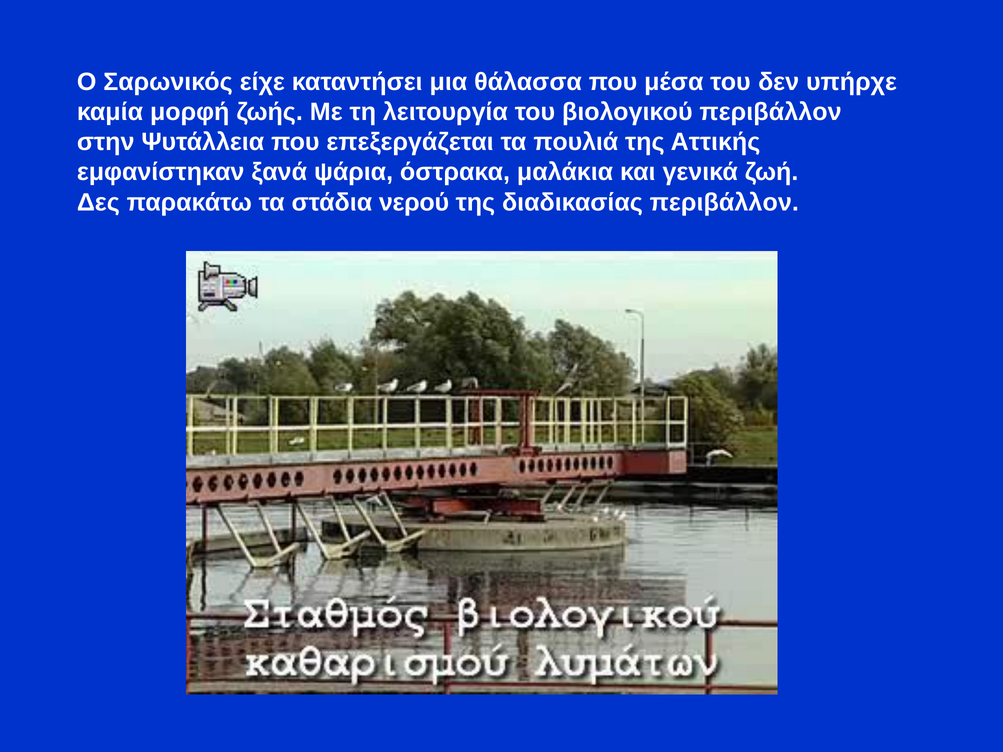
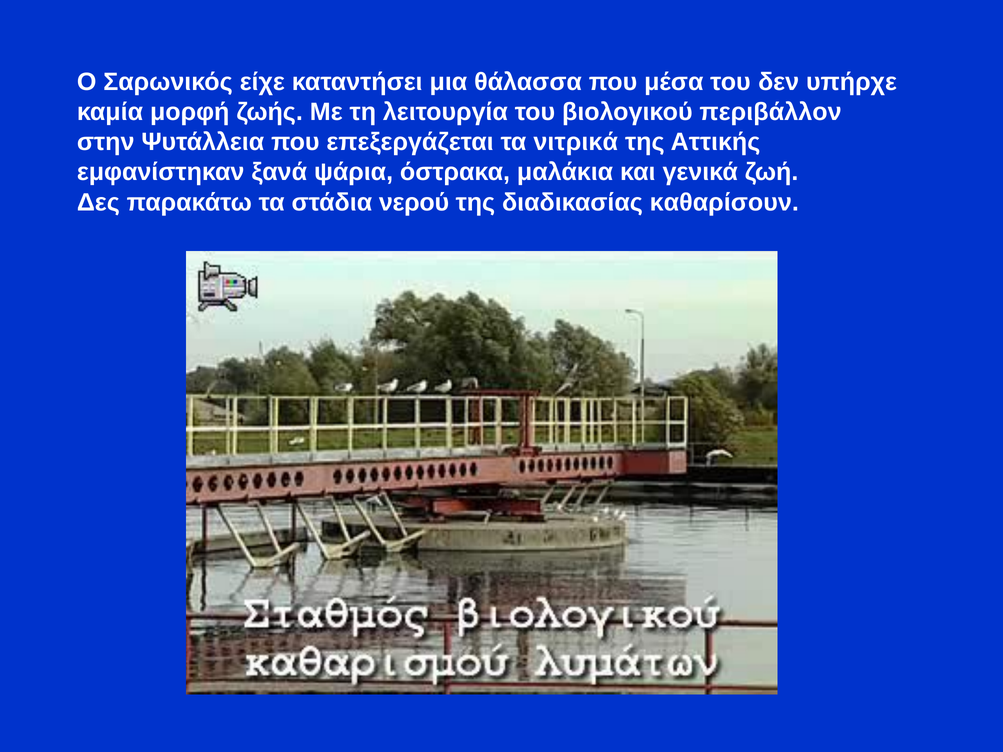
πουλιά: πουλιά -> νιτρικά (576, 142)
διαδικασίας περιβάλλον: περιβάλλον -> καθαρίσουν (724, 202)
